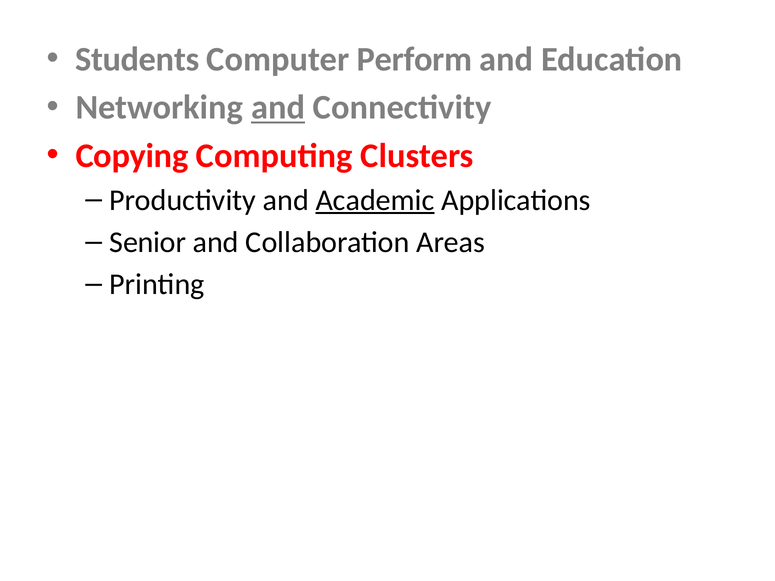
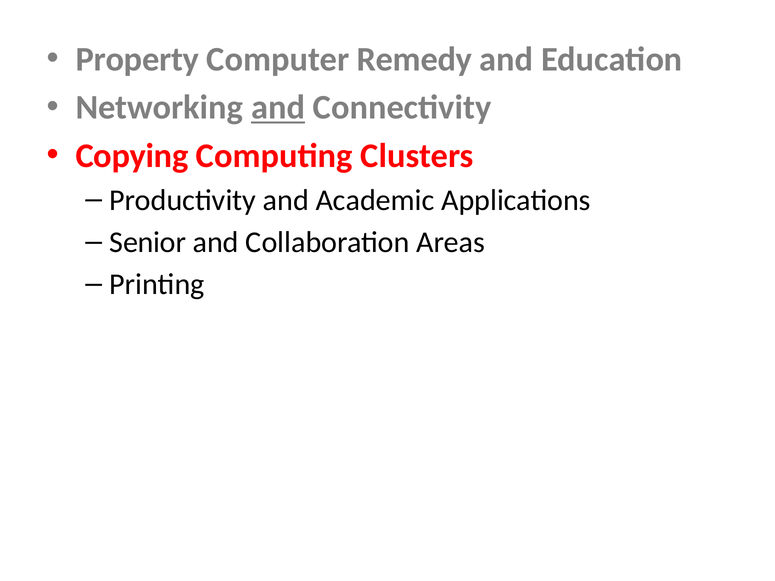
Students: Students -> Property (137, 59)
Perform: Perform -> Remedy (414, 59)
Academic underline: present -> none (375, 200)
